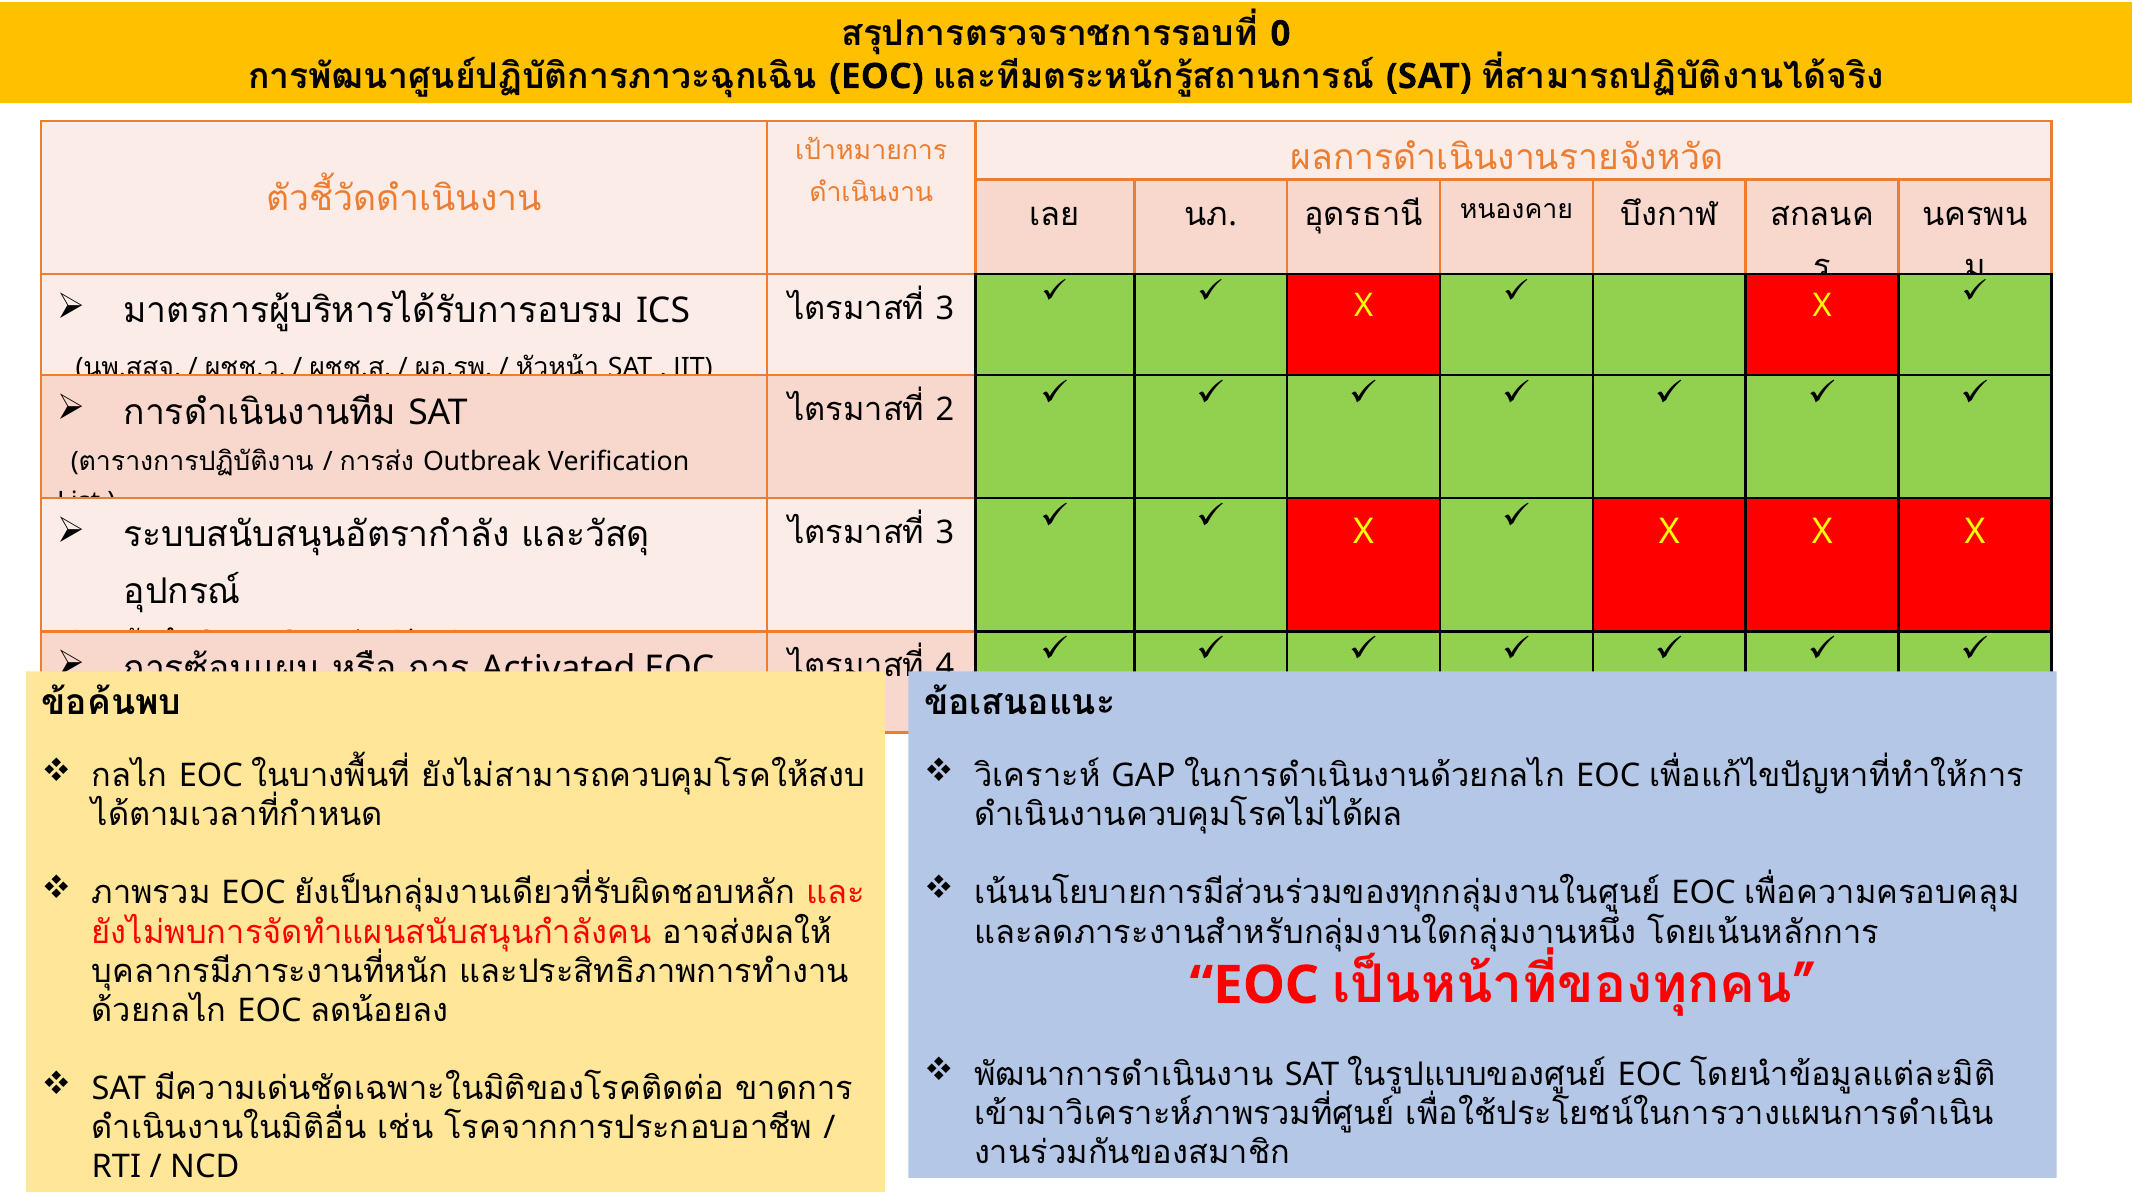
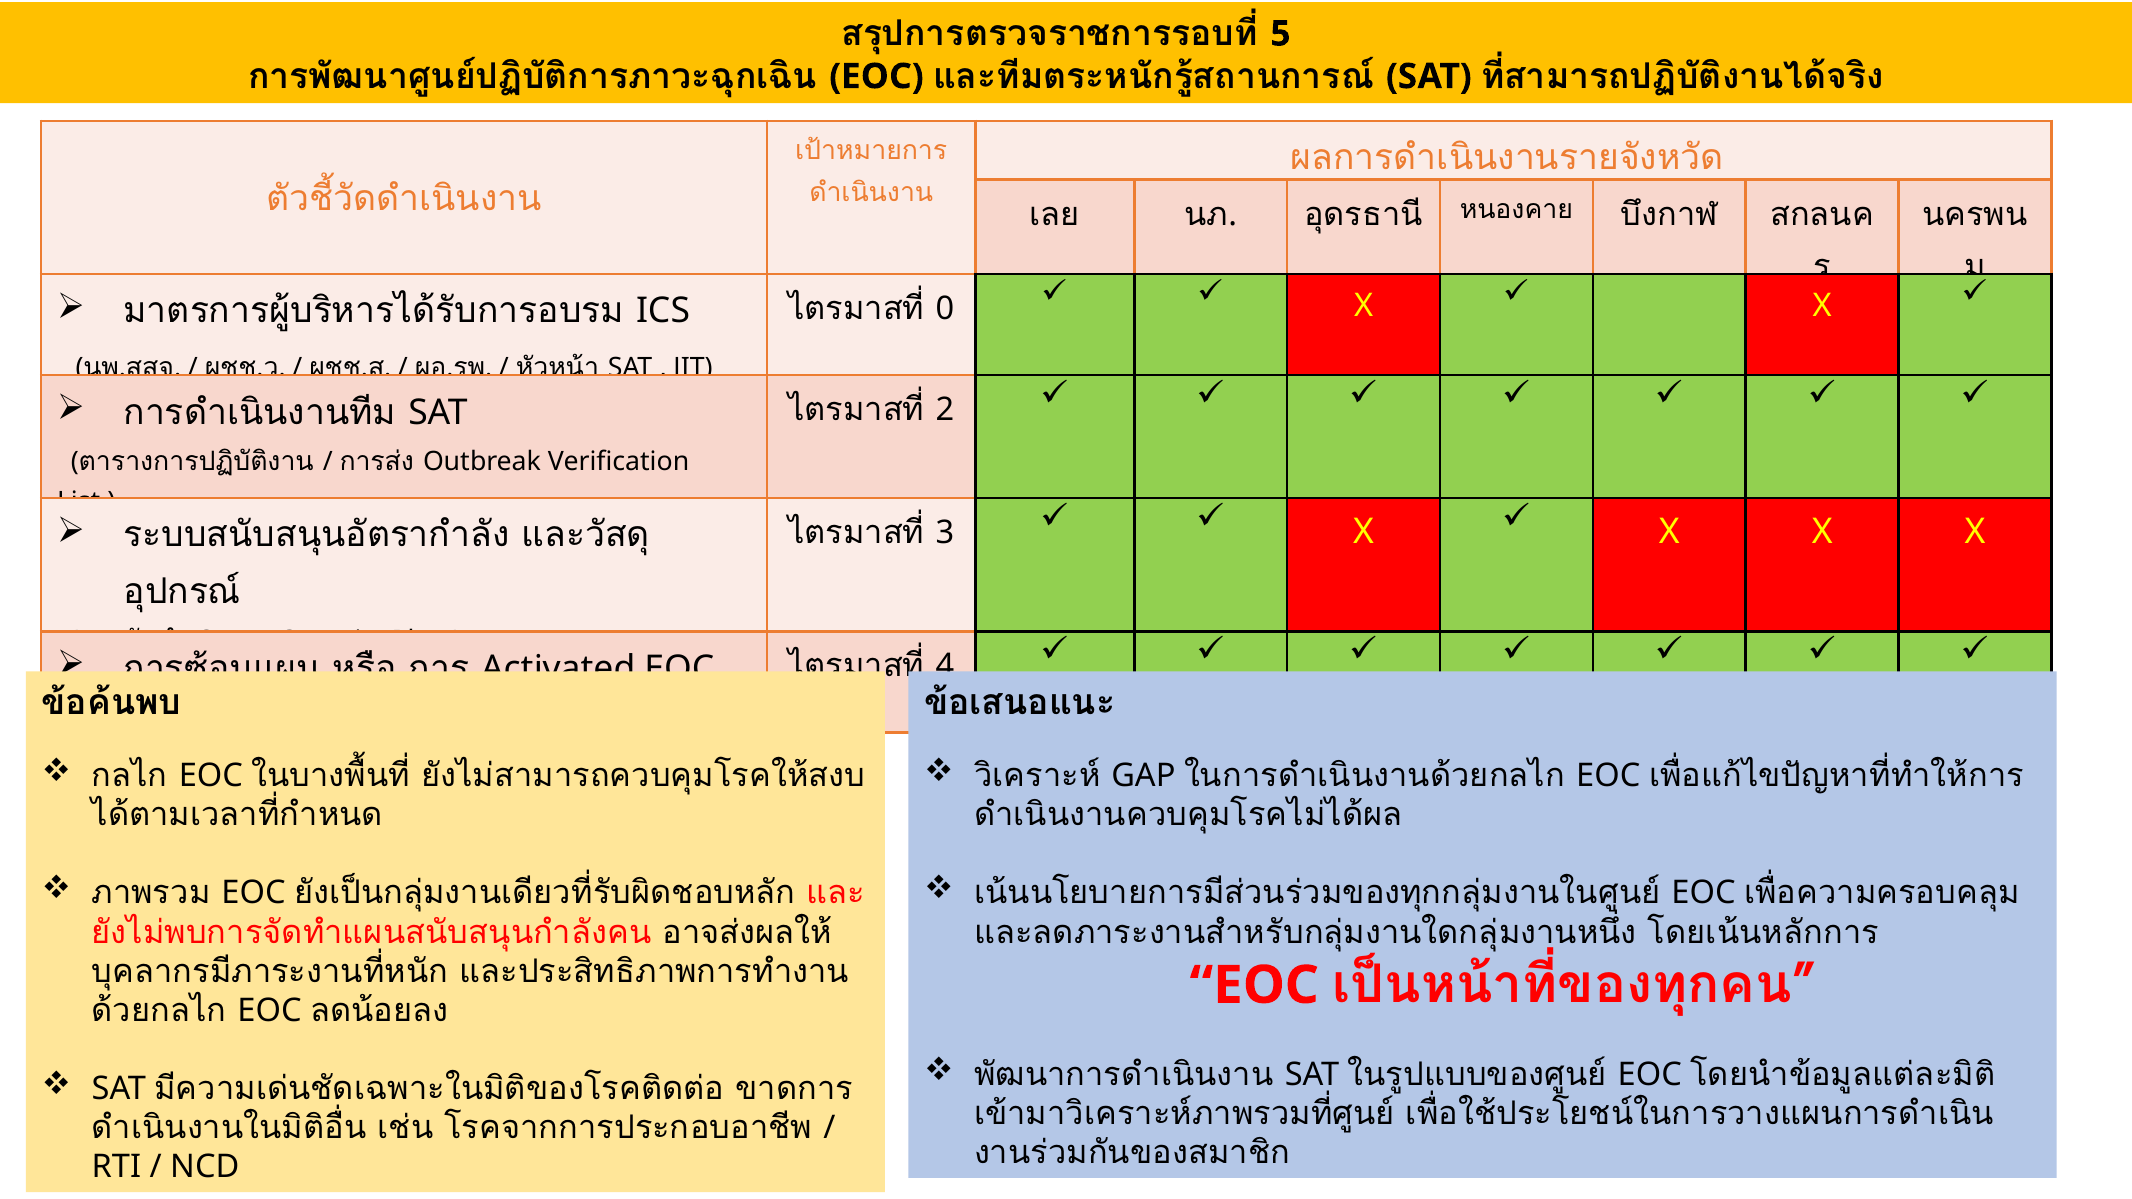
0: 0 -> 5 (1280, 34)
3: 3 -> 0 (945, 309)
